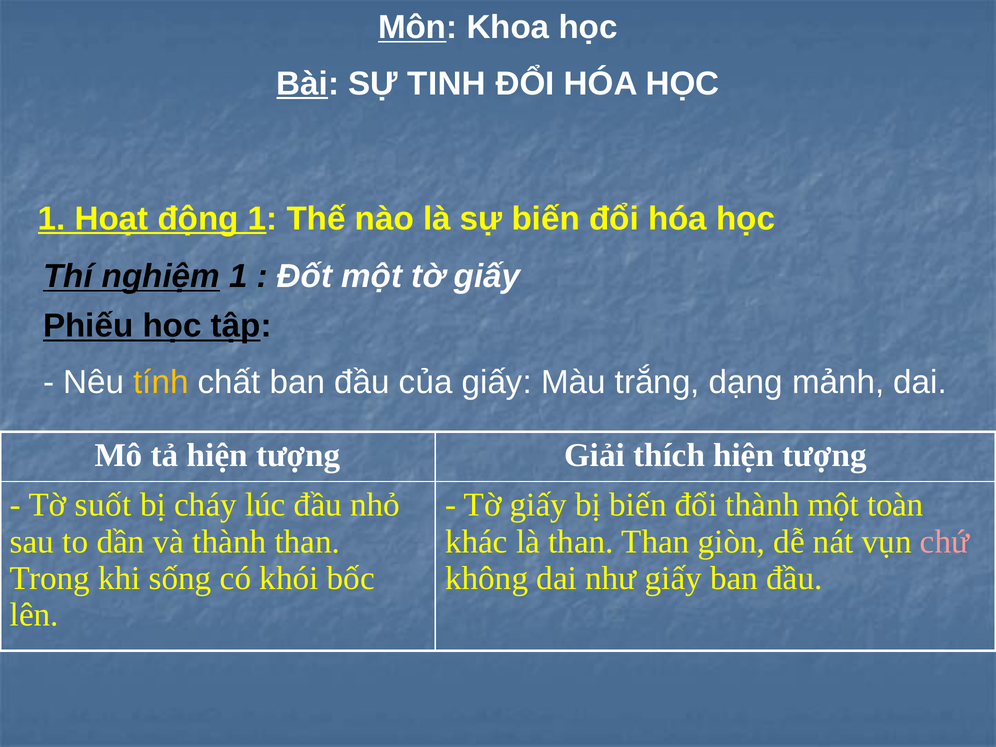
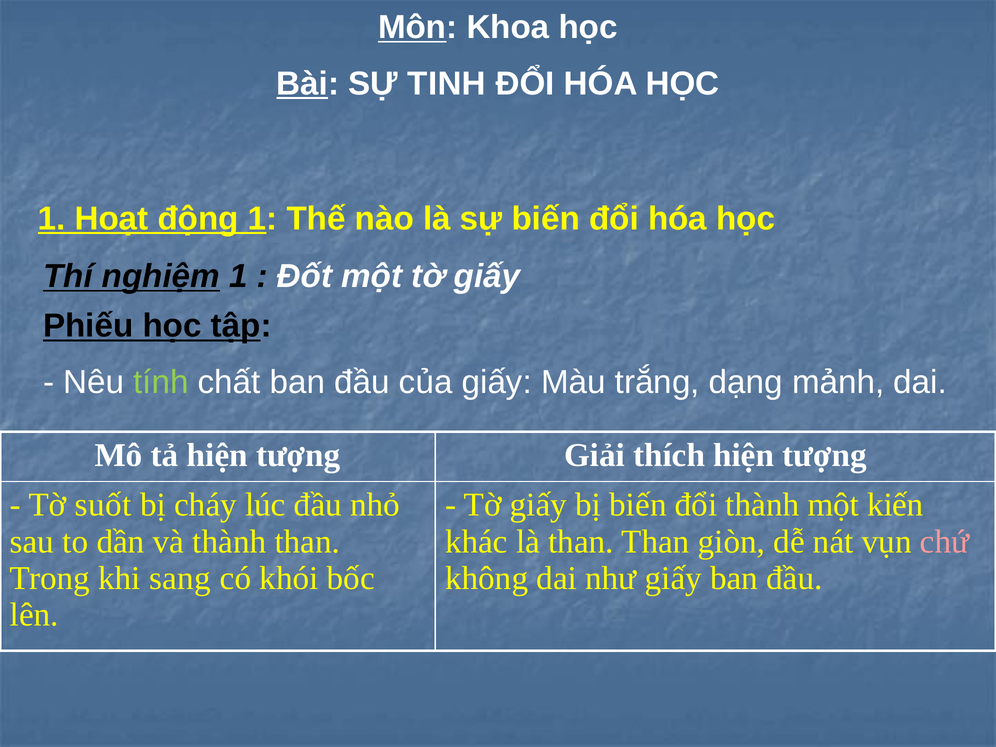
tính colour: yellow -> light green (161, 382)
toàn: toàn -> kiến (895, 505)
sống: sống -> sang (180, 578)
